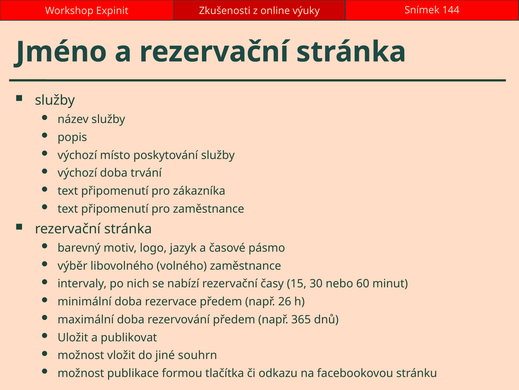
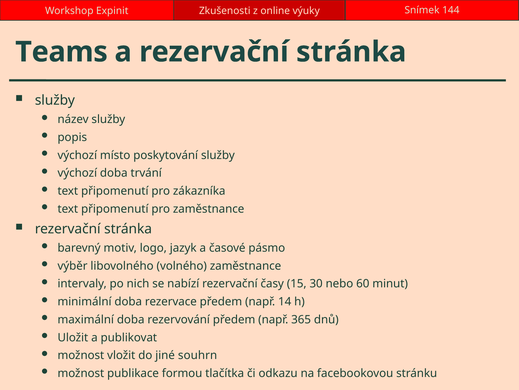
Jméno: Jméno -> Teams (62, 52)
26: 26 -> 14 (285, 301)
